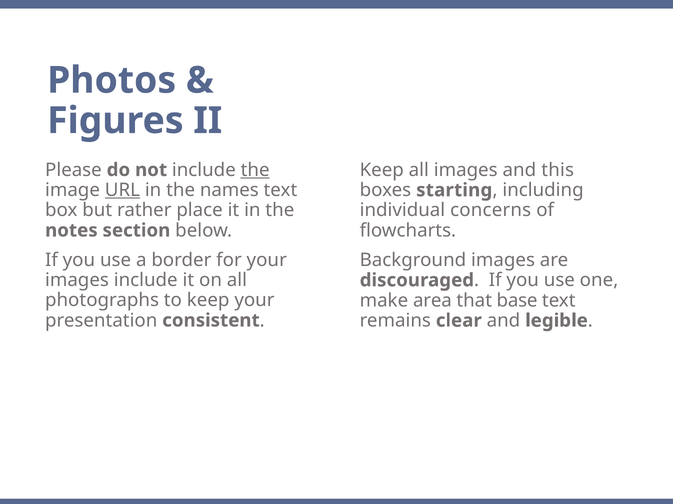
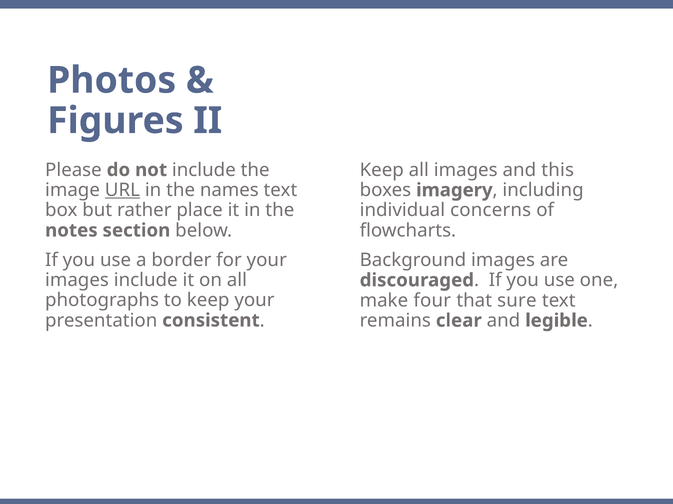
the underline: present -> none (255, 170)
starting: starting -> imagery (454, 190)
area: area -> four (432, 301)
base: base -> sure (517, 301)
